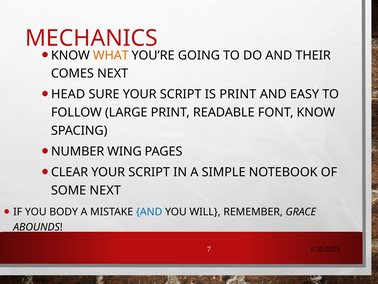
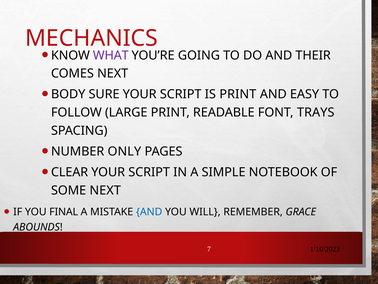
WHAT colour: orange -> purple (111, 55)
HEAD: HEAD -> BODY (68, 94)
FONT KNOW: KNOW -> TRAYS (316, 112)
WING: WING -> ONLY (124, 151)
BODY: BODY -> FINAL (64, 212)
